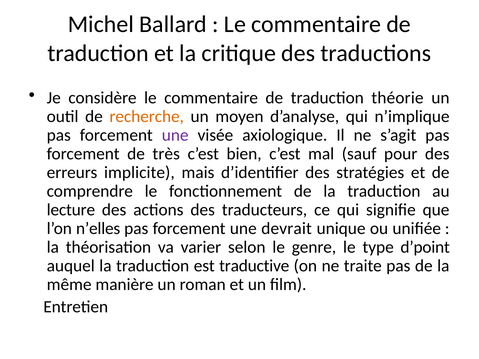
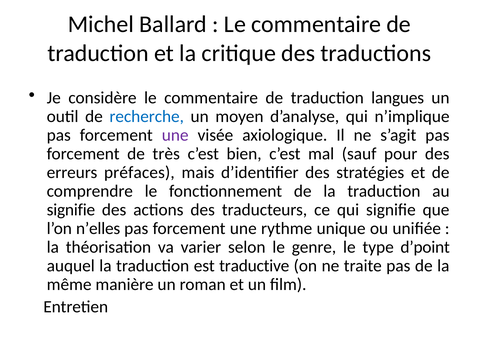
théorie: théorie -> langues (398, 98)
recherche colour: orange -> blue (147, 116)
implicite: implicite -> préfaces (139, 172)
lecture: lecture -> signifie (71, 210)
devrait: devrait -> rythme (287, 228)
